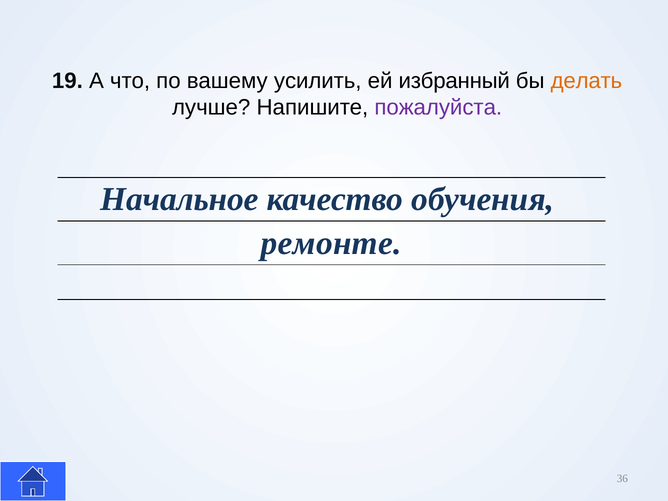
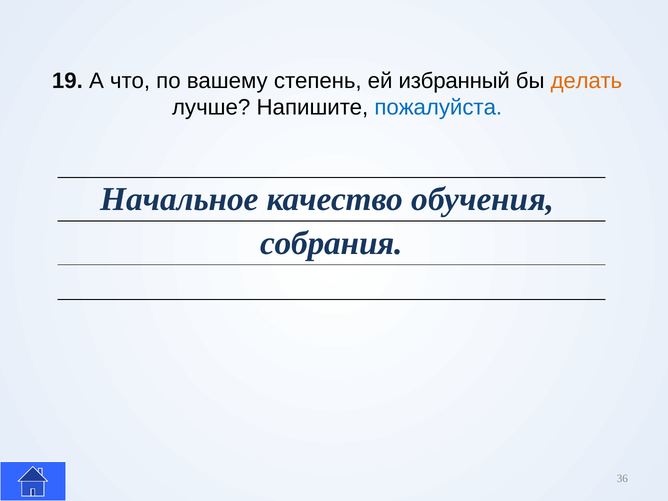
усилить: усилить -> степень (318, 81)
пожалуйста colour: purple -> blue (438, 108)
ремонте: ремонте -> собрания (331, 243)
